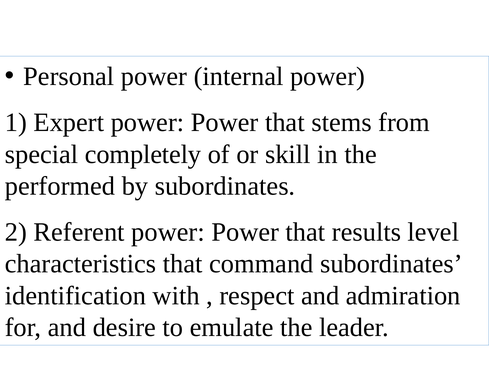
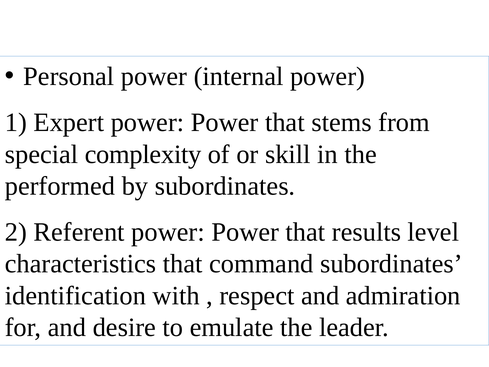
completely: completely -> complexity (143, 154)
